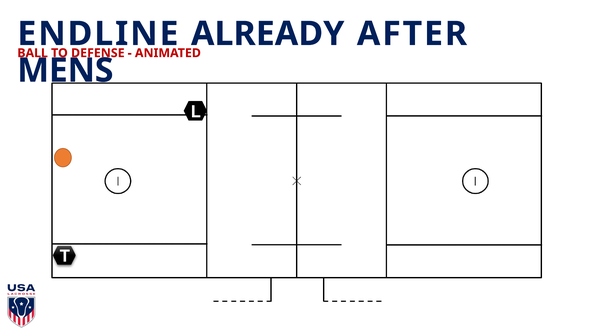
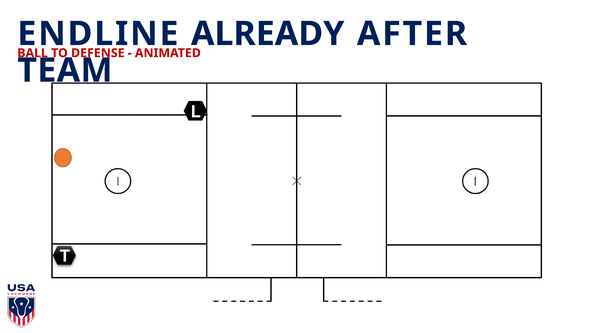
MENS: MENS -> TEAM (65, 71)
